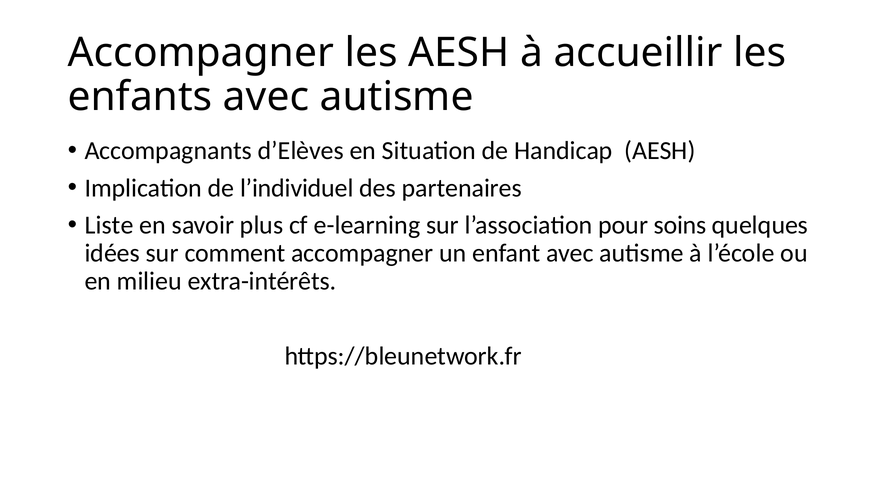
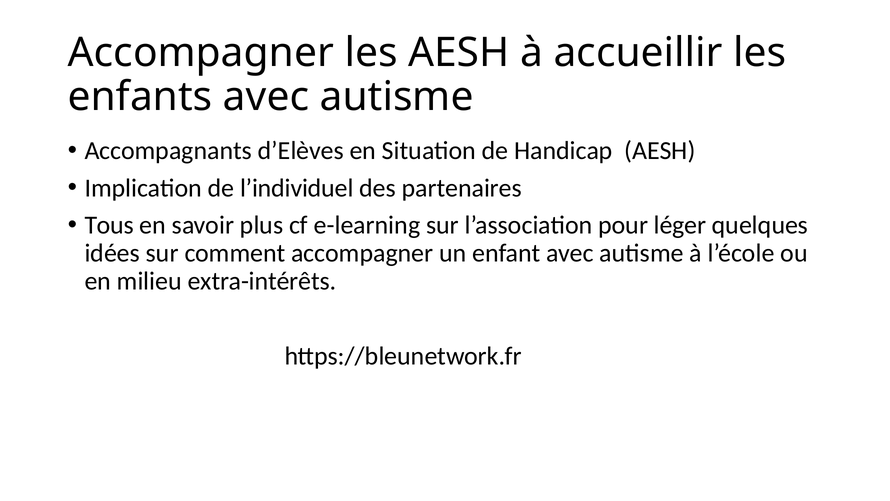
Liste: Liste -> Tous (109, 225)
soins: soins -> léger (680, 225)
